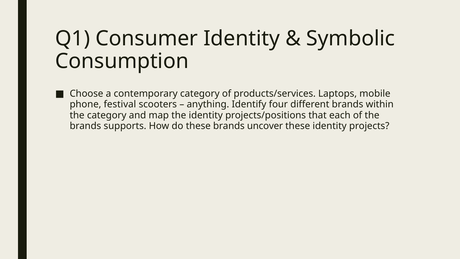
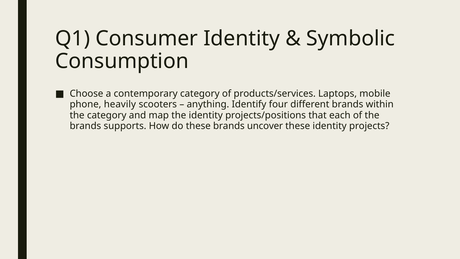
festival: festival -> heavily (120, 104)
